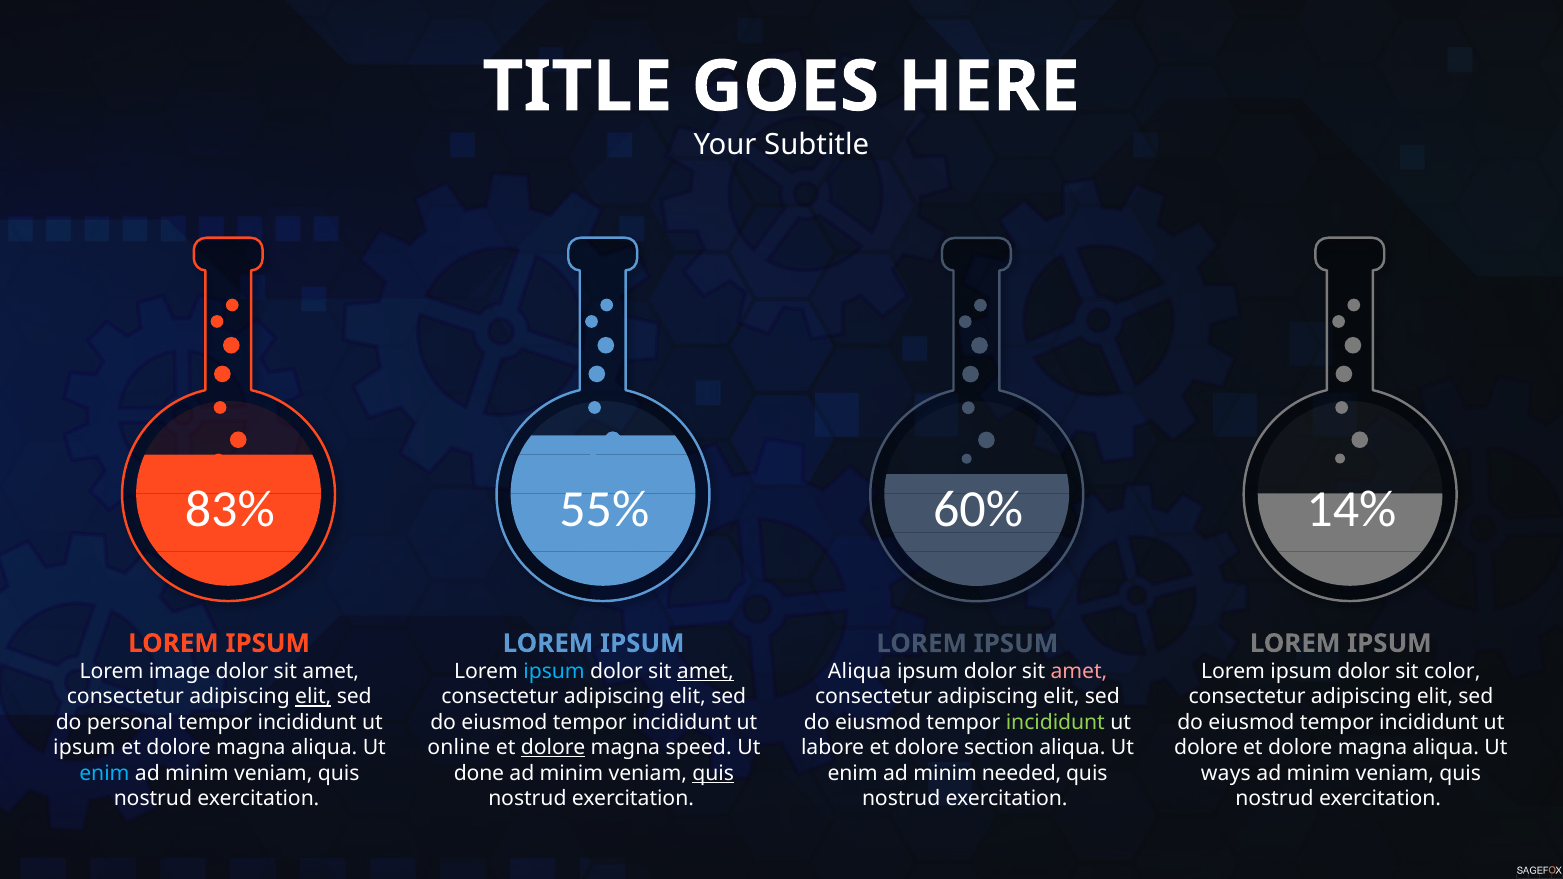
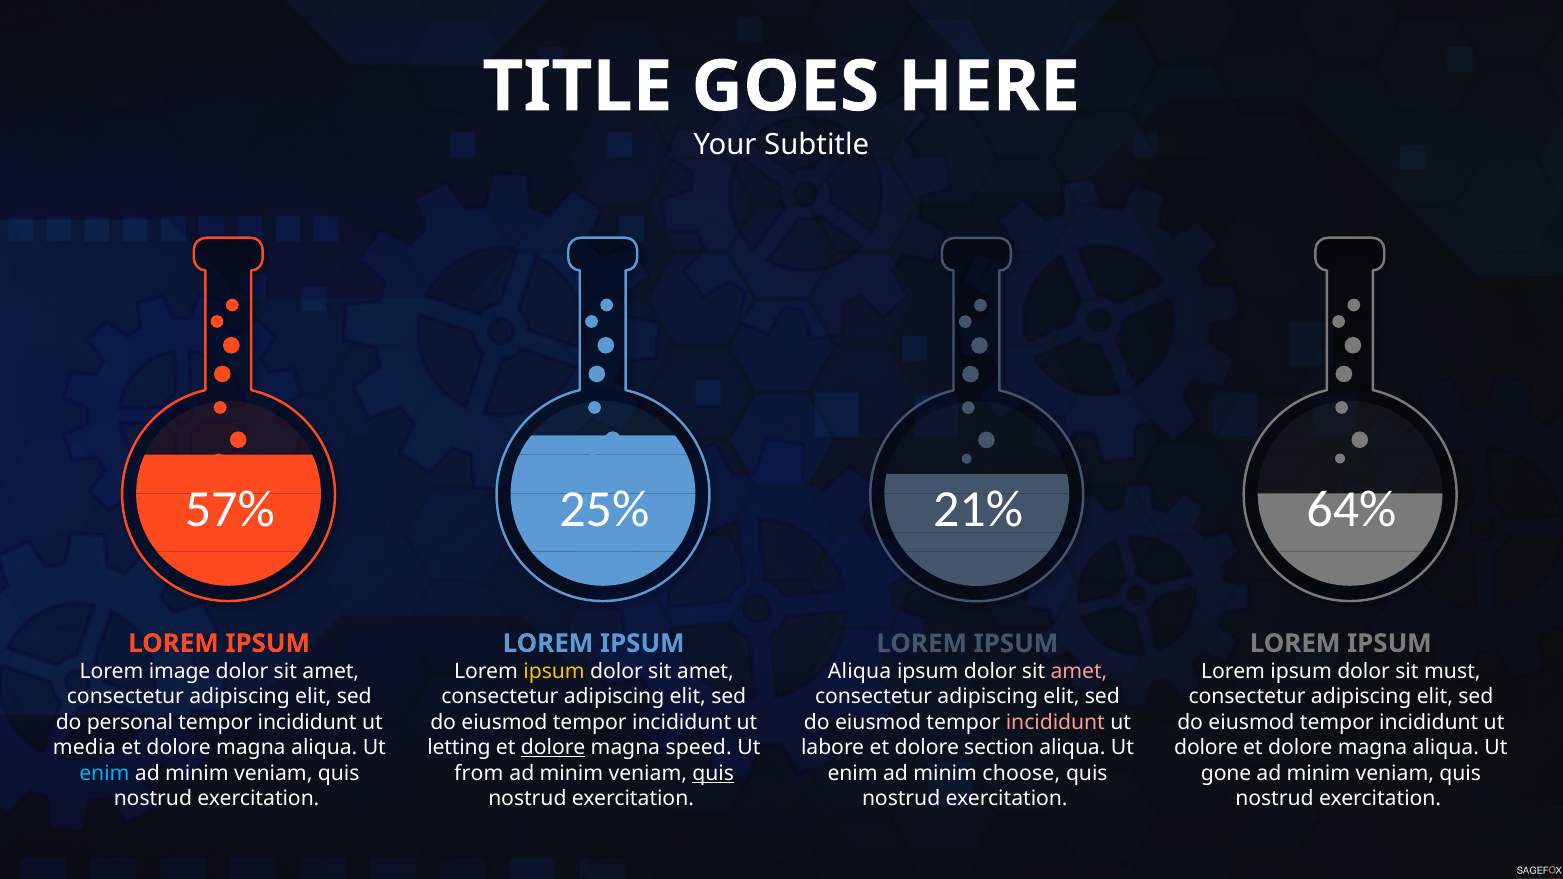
83%: 83% -> 57% (230, 510)
55%: 55% -> 25% (604, 510)
14%: 14% -> 64% (1351, 510)
60%: 60% -> 21% (978, 510)
ipsum colour: light blue -> yellow (554, 672)
amet underline: present -> none (705, 672)
color: color -> must (1452, 672)
elit underline: present -> none (313, 697)
incididunt colour: light green -> pink (1055, 723)
ipsum: ipsum -> media (84, 748)
online: online -> letting (459, 748)
done: done -> from (479, 773)
ways: ways -> gone (1226, 773)
needed: needed -> choose (1021, 773)
